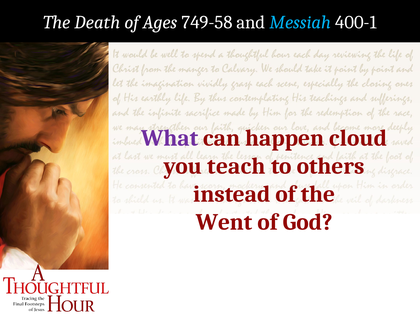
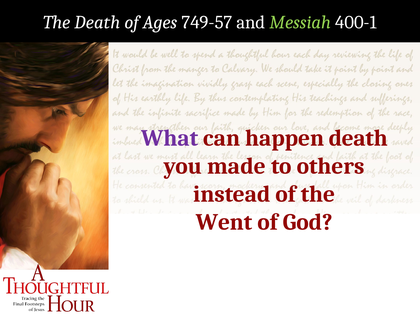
749-58: 749-58 -> 749-57 (207, 22)
Messiah colour: light blue -> light green (300, 22)
happen cloud: cloud -> death (358, 138)
teach: teach -> made (236, 166)
